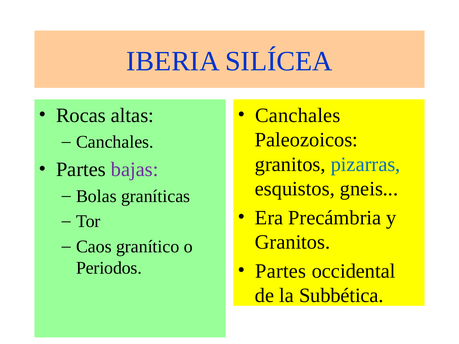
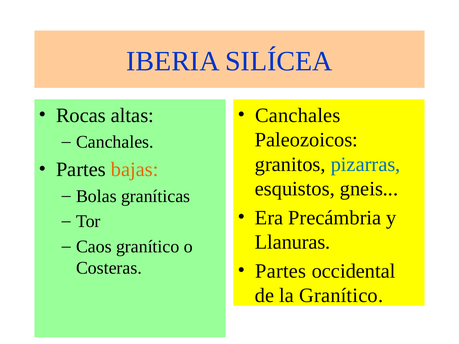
bajas colour: purple -> orange (135, 170)
Granitos: Granitos -> Llanuras (293, 242)
Periodos: Periodos -> Costeras (109, 268)
la Subbética: Subbética -> Granítico (341, 296)
